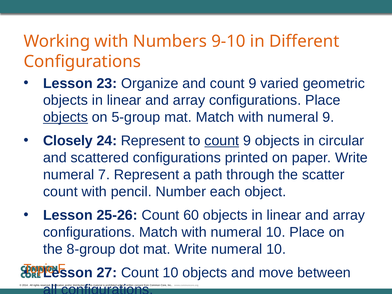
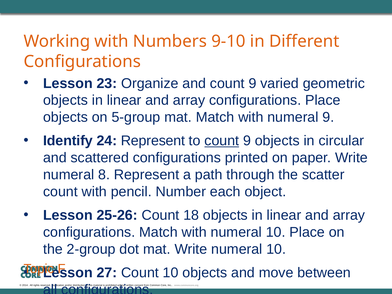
objects underline: present -> none (66, 117)
Closely: Closely -> Identify (68, 141)
7: 7 -> 8 (104, 175)
60: 60 -> 18 (191, 215)
8-group: 8-group -> 2-group (91, 249)
